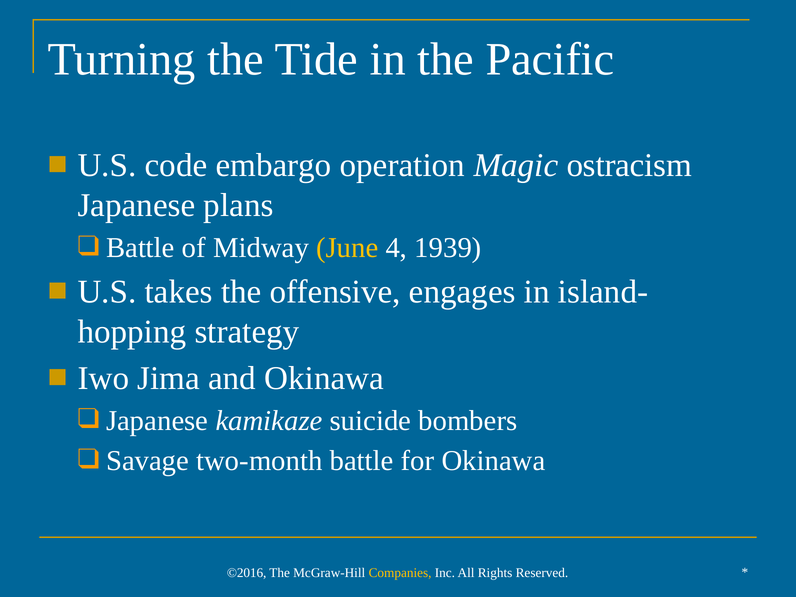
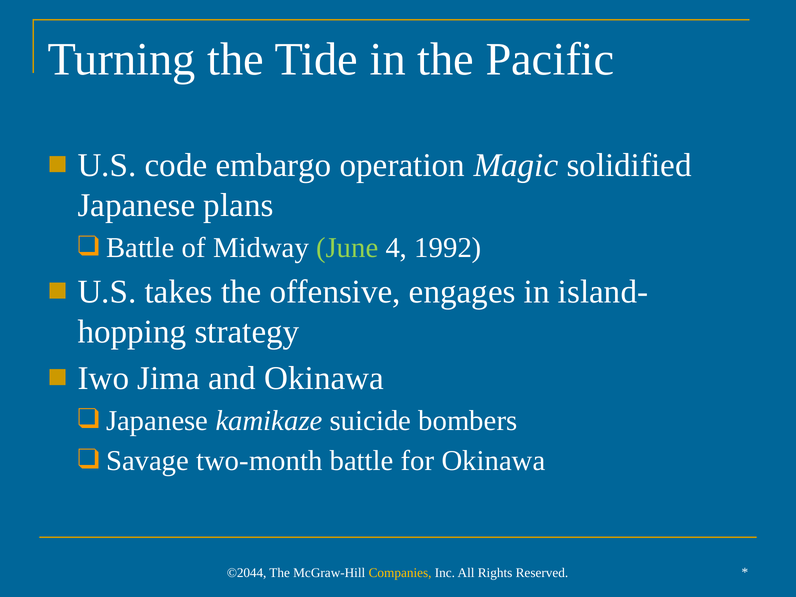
ostracism: ostracism -> solidified (629, 165)
June colour: yellow -> light green (347, 248)
1939: 1939 -> 1992 (448, 248)
©2016: ©2016 -> ©2044 (247, 573)
